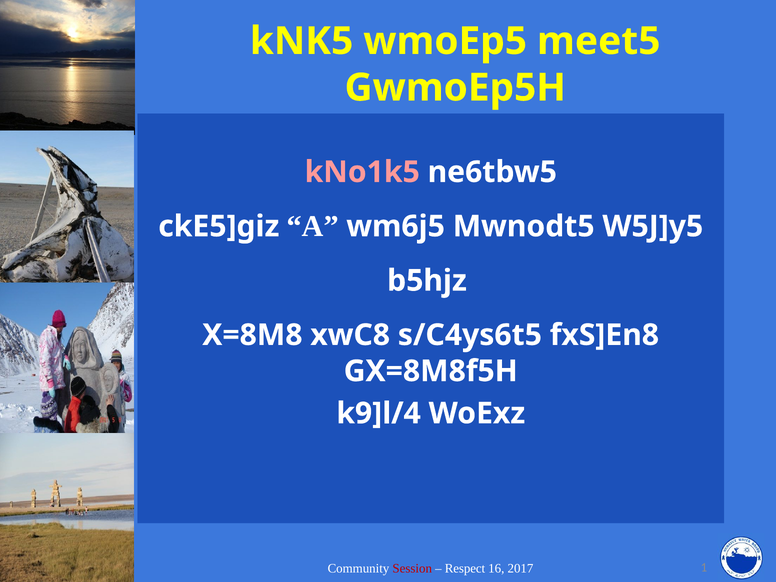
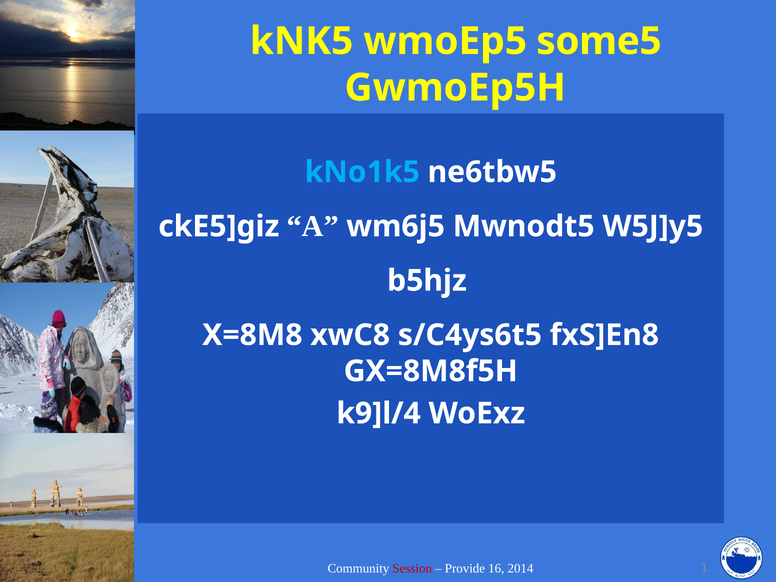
meet5: meet5 -> some5 (599, 41)
kNo1k5 colour: pink -> light blue (362, 172)
Respect: Respect -> Provide (465, 568)
2017: 2017 -> 2014 (520, 568)
